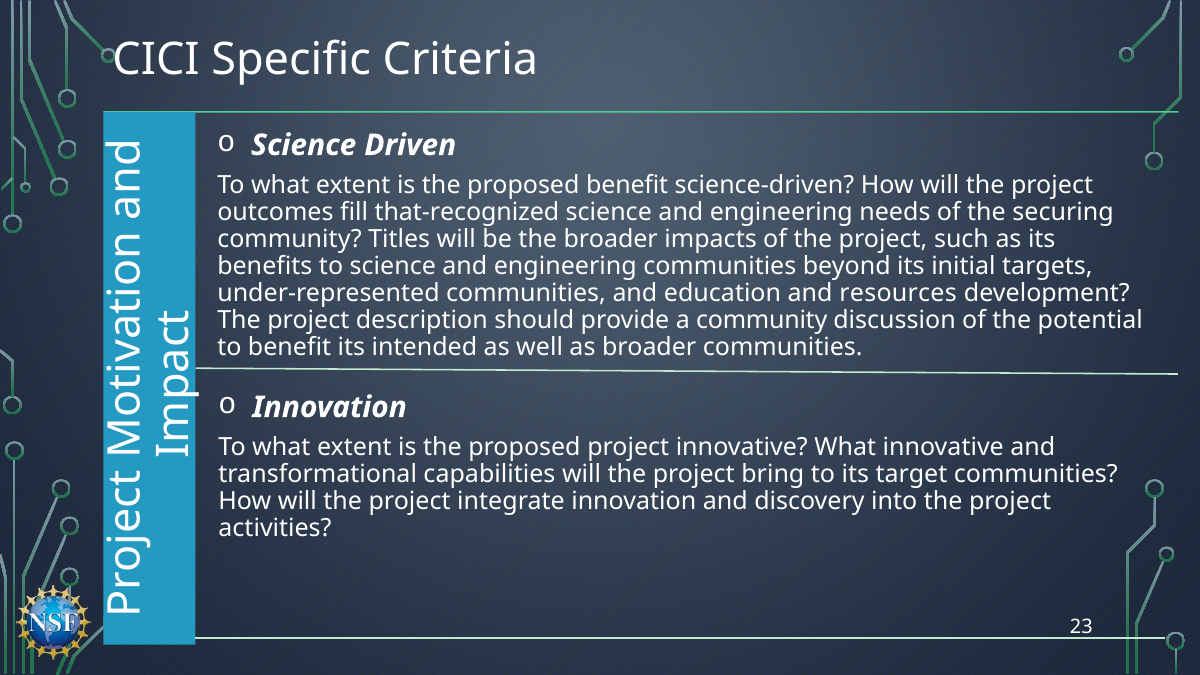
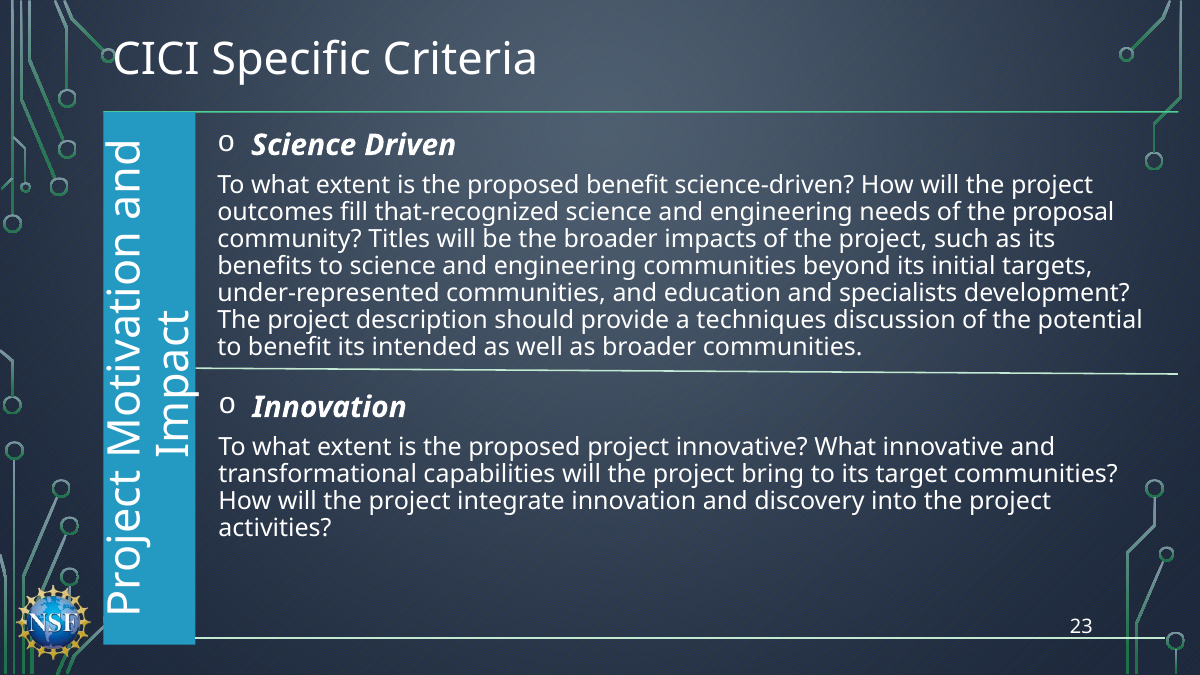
securing: securing -> proposal (1063, 212)
resources: resources -> specialists (898, 293)
a community: community -> techniques (762, 320)
